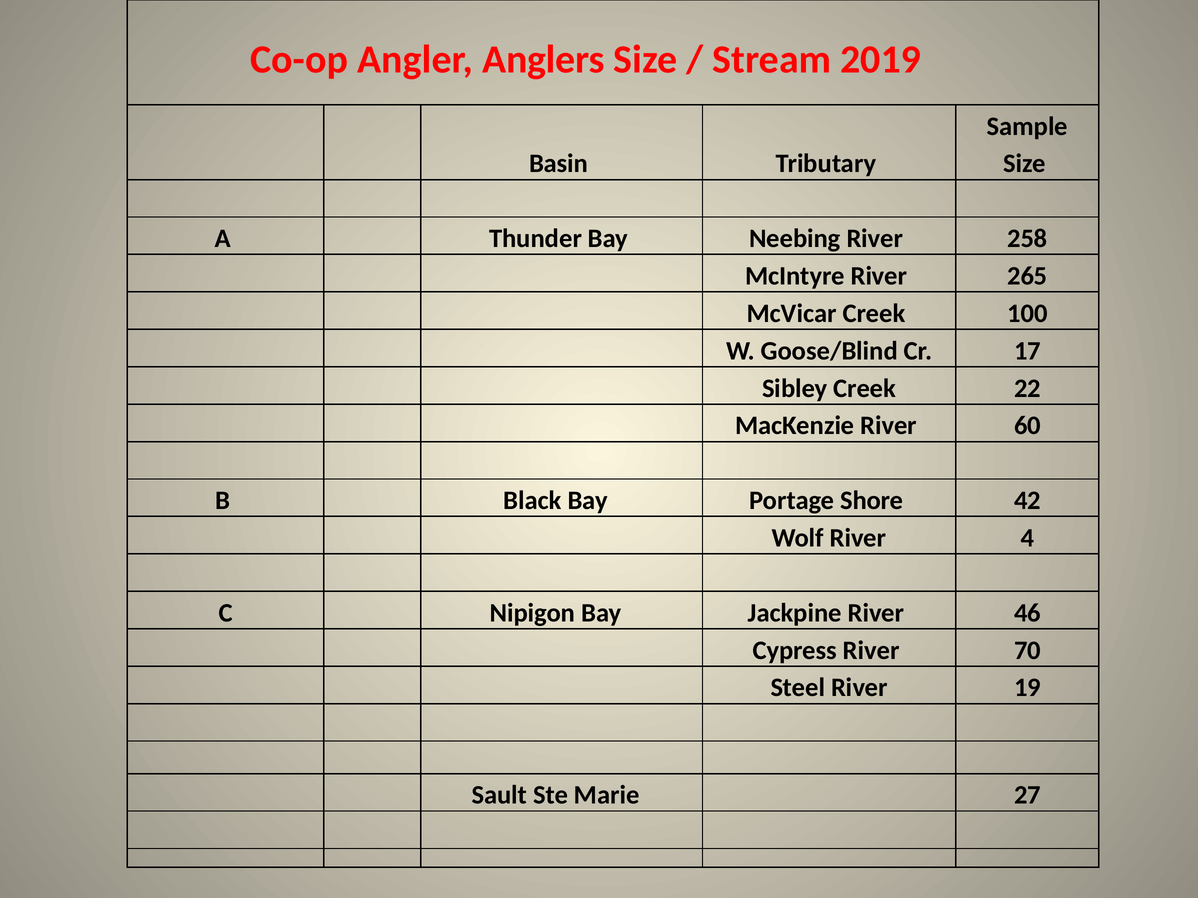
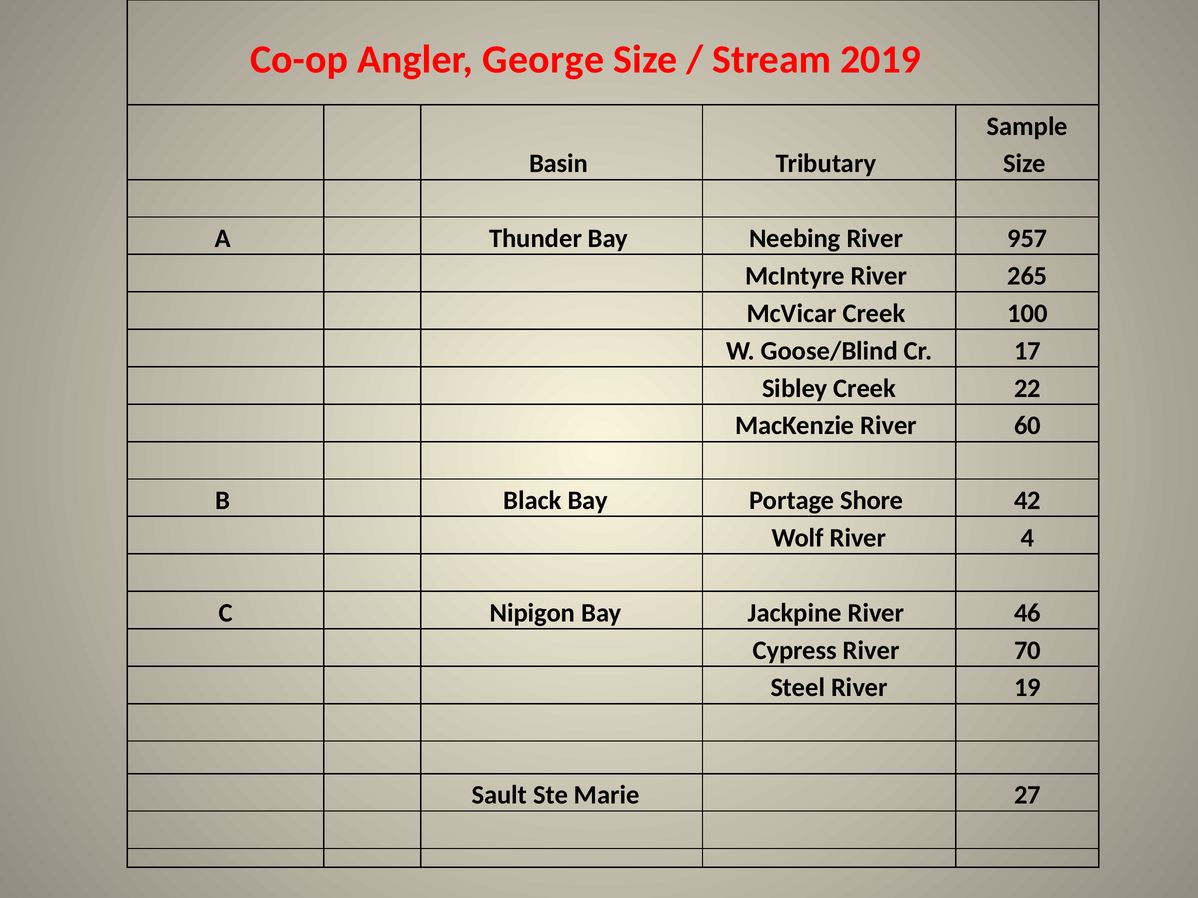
Anglers: Anglers -> George (543, 60)
258: 258 -> 957 (1027, 239)
